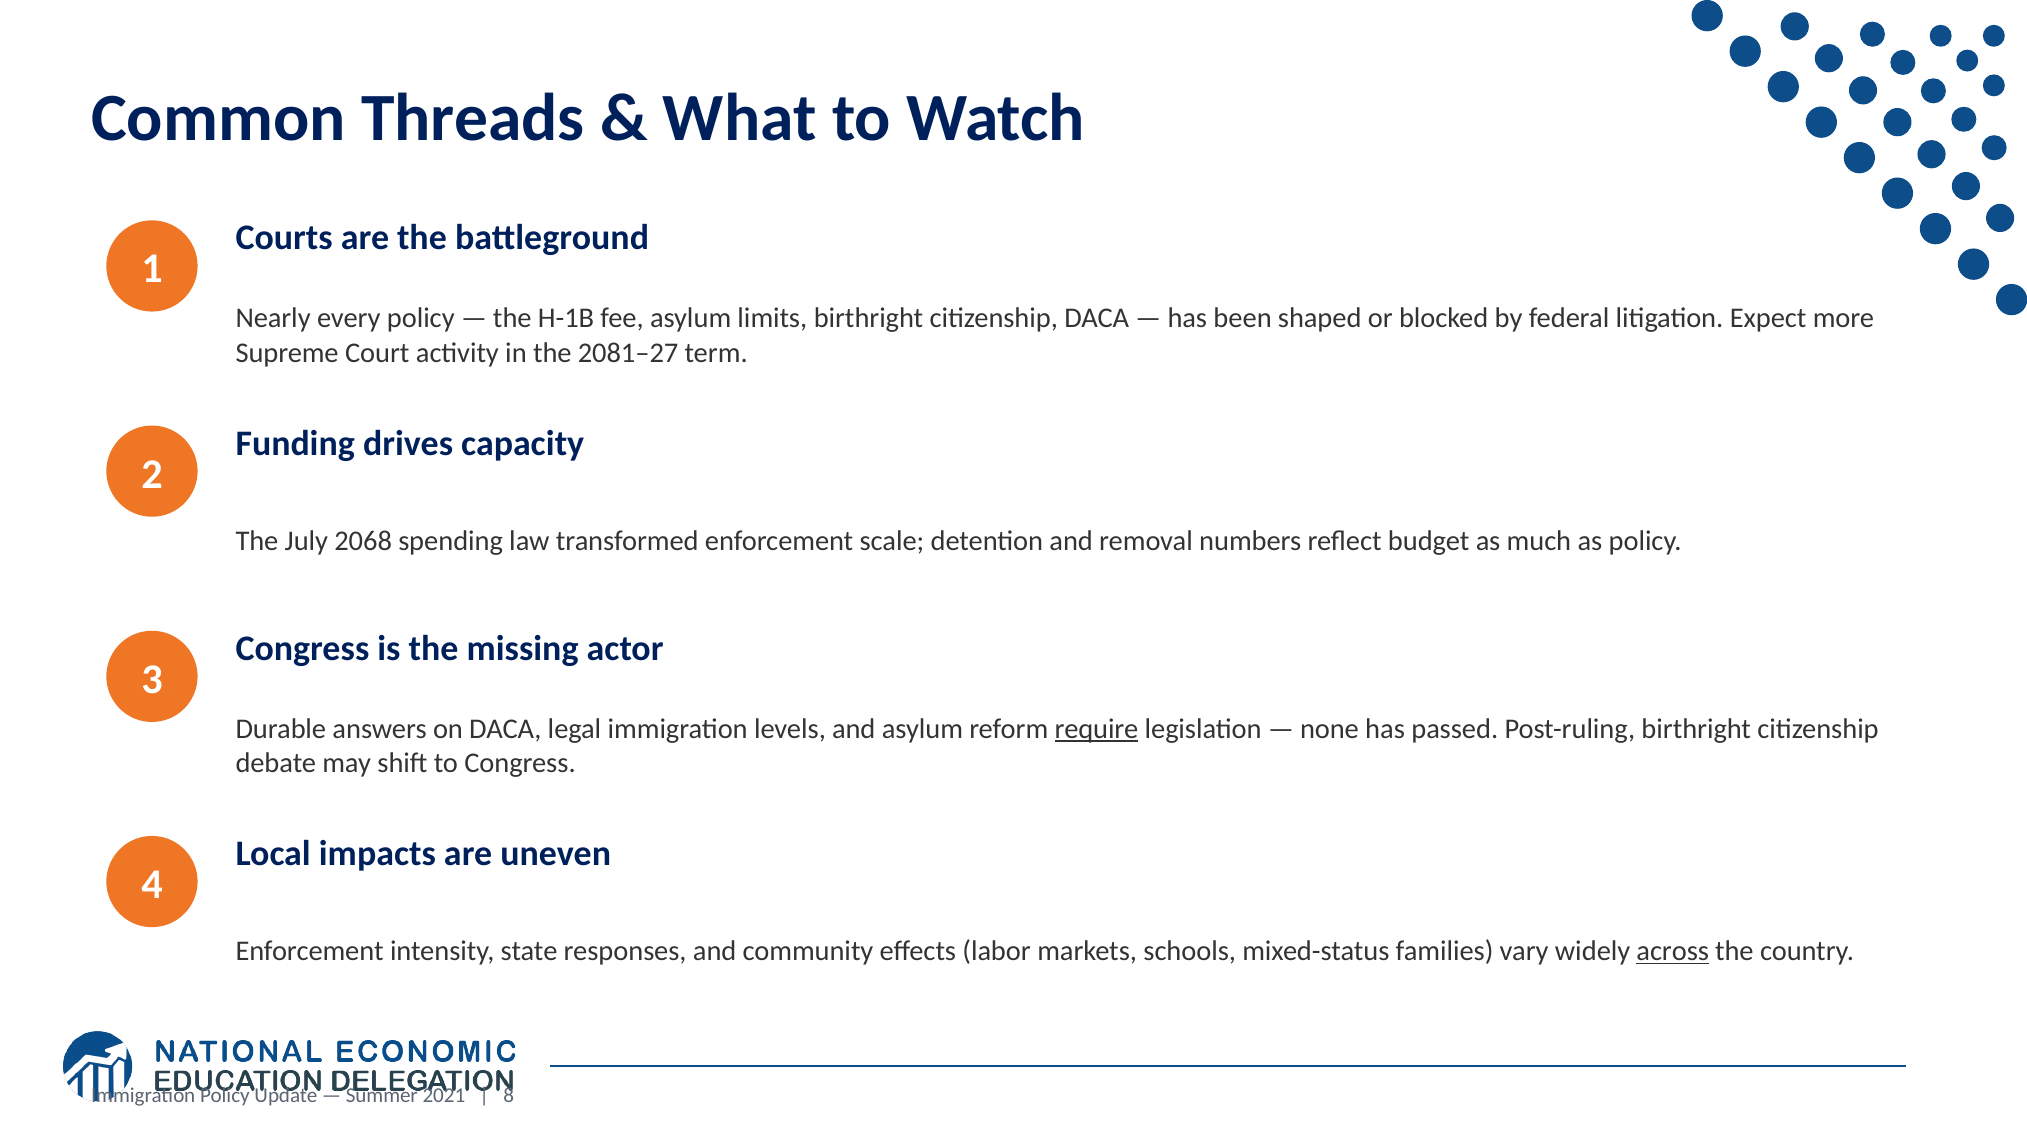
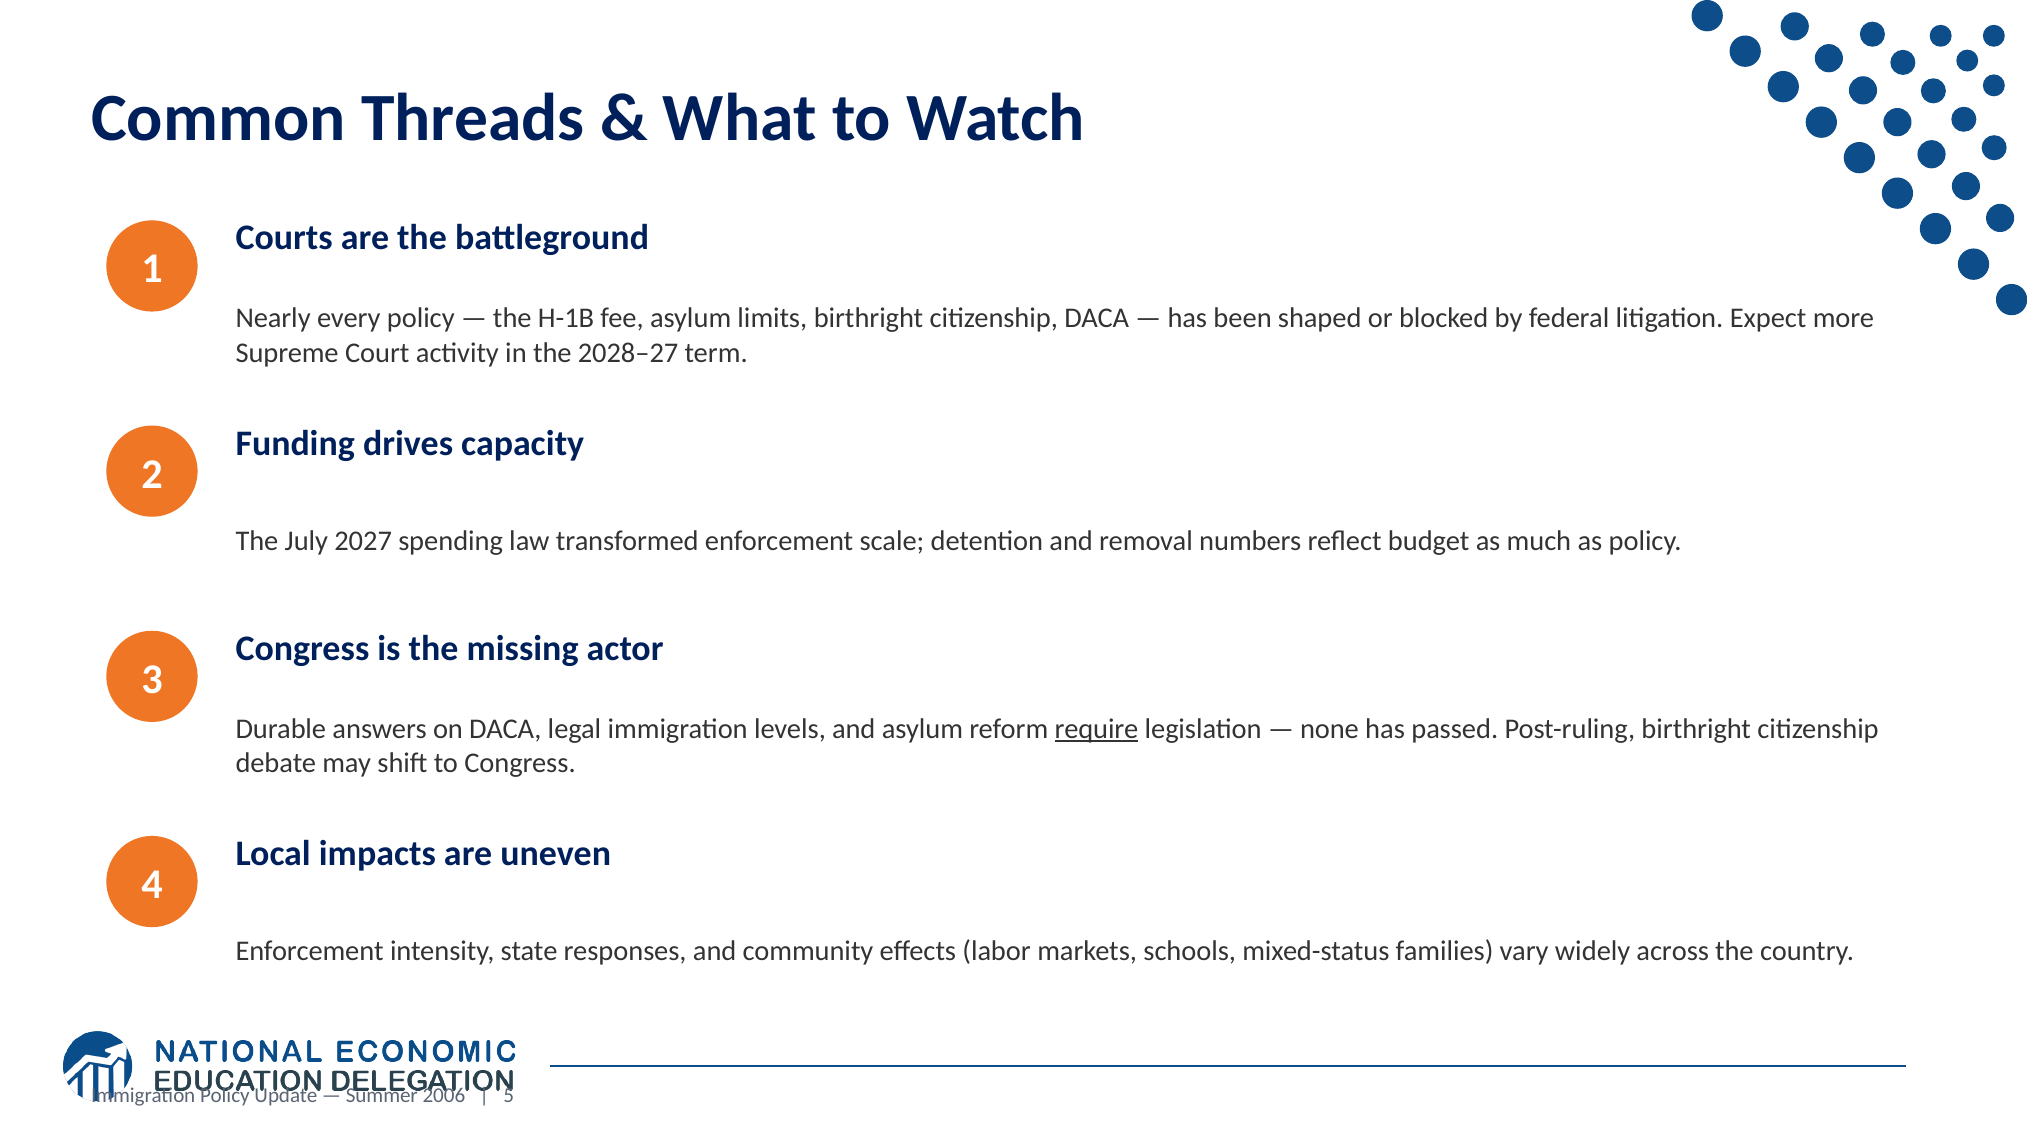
2081–27: 2081–27 -> 2028–27 (628, 353)
2068: 2068 -> 2027 (363, 541)
across underline: present -> none (1673, 951)
2021: 2021 -> 2006 (444, 1096)
8: 8 -> 5 (509, 1096)
